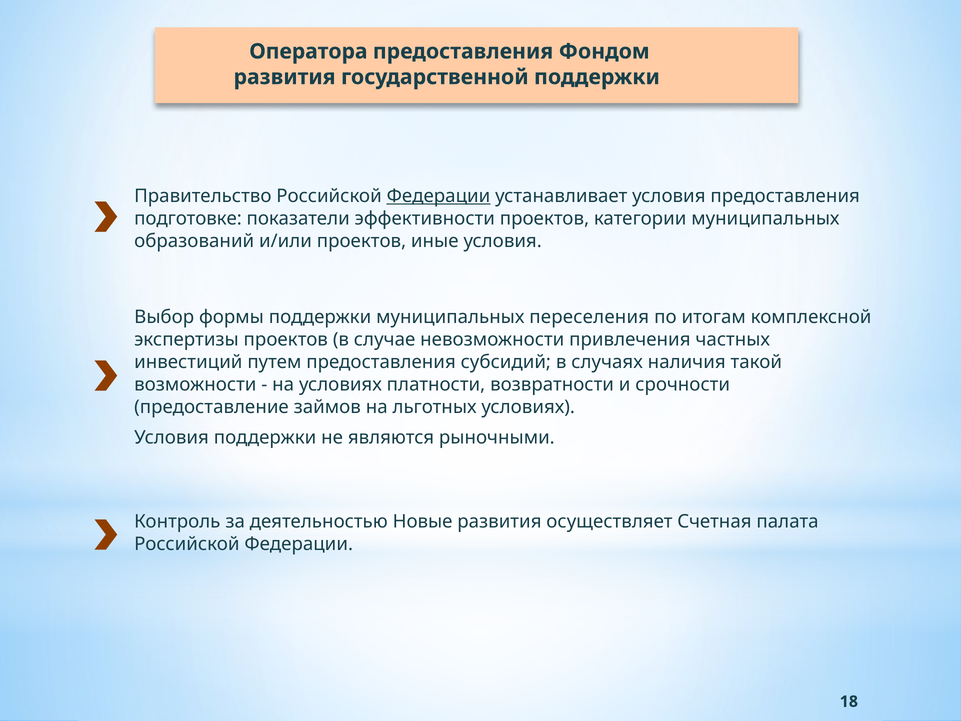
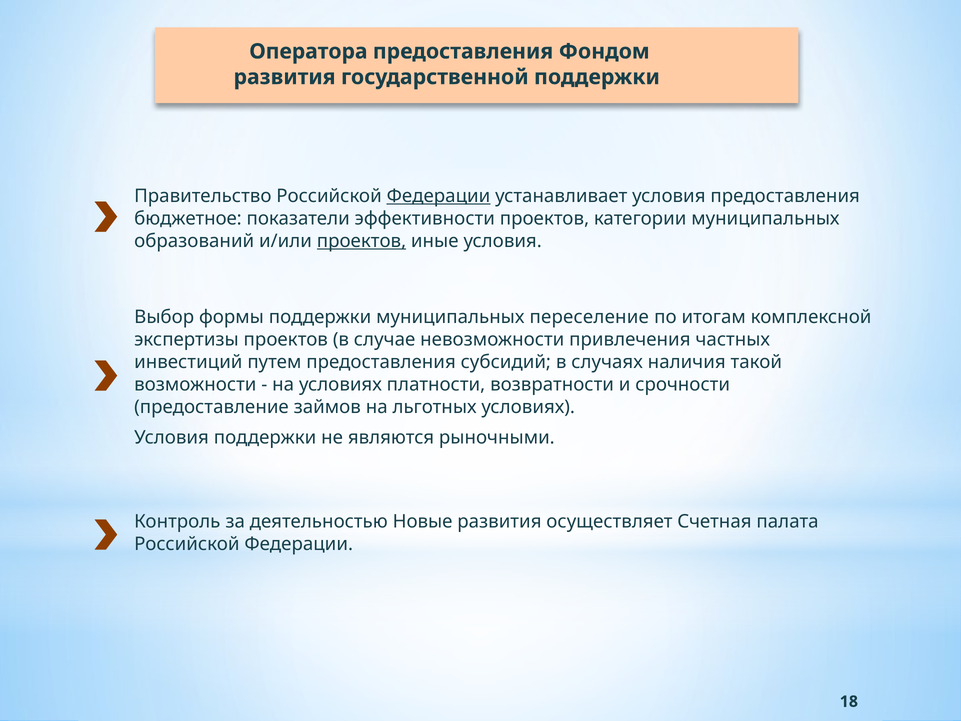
подготовке: подготовке -> бюджетное (188, 218)
проектов underline: none -> present (361, 241)
переселения: переселения -> переселение (589, 317)
